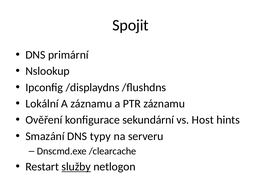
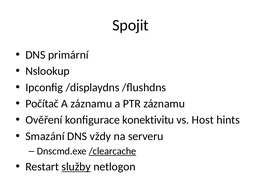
Lokální: Lokální -> Počítač (42, 104)
sekundární: sekundární -> konektivitu (148, 120)
typy: typy -> vždy (100, 136)
/clearcache underline: none -> present (113, 151)
